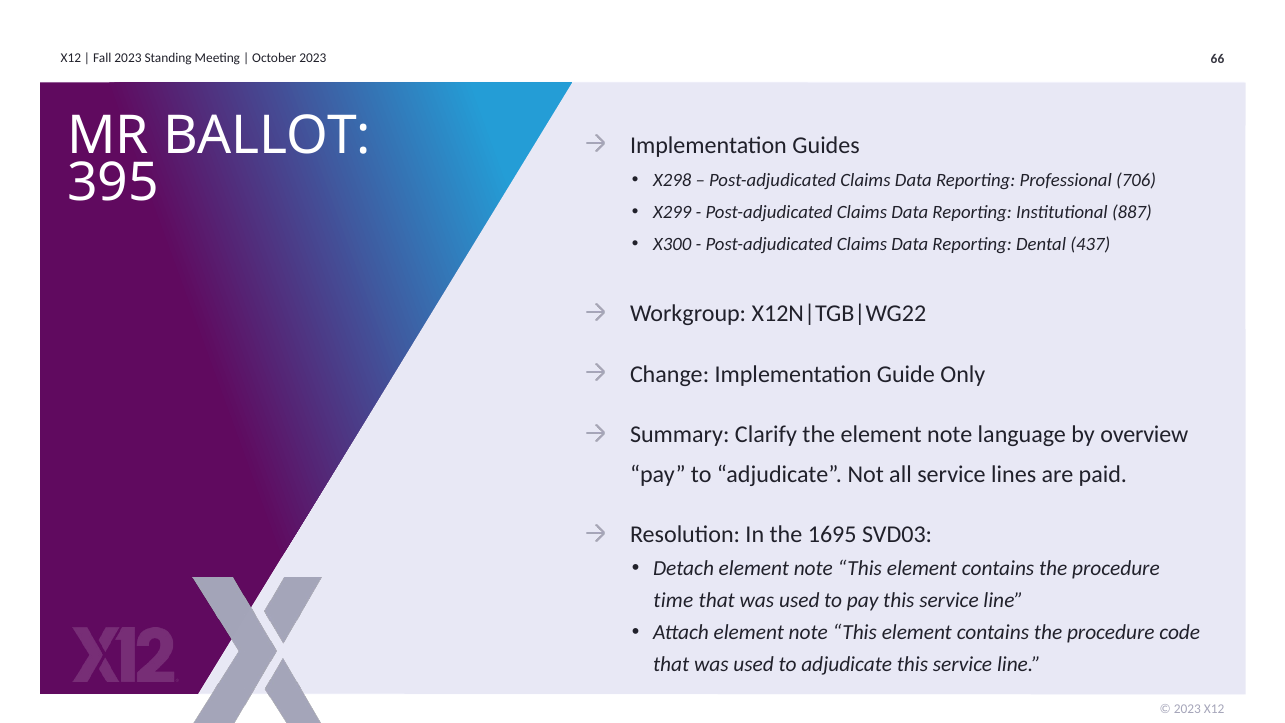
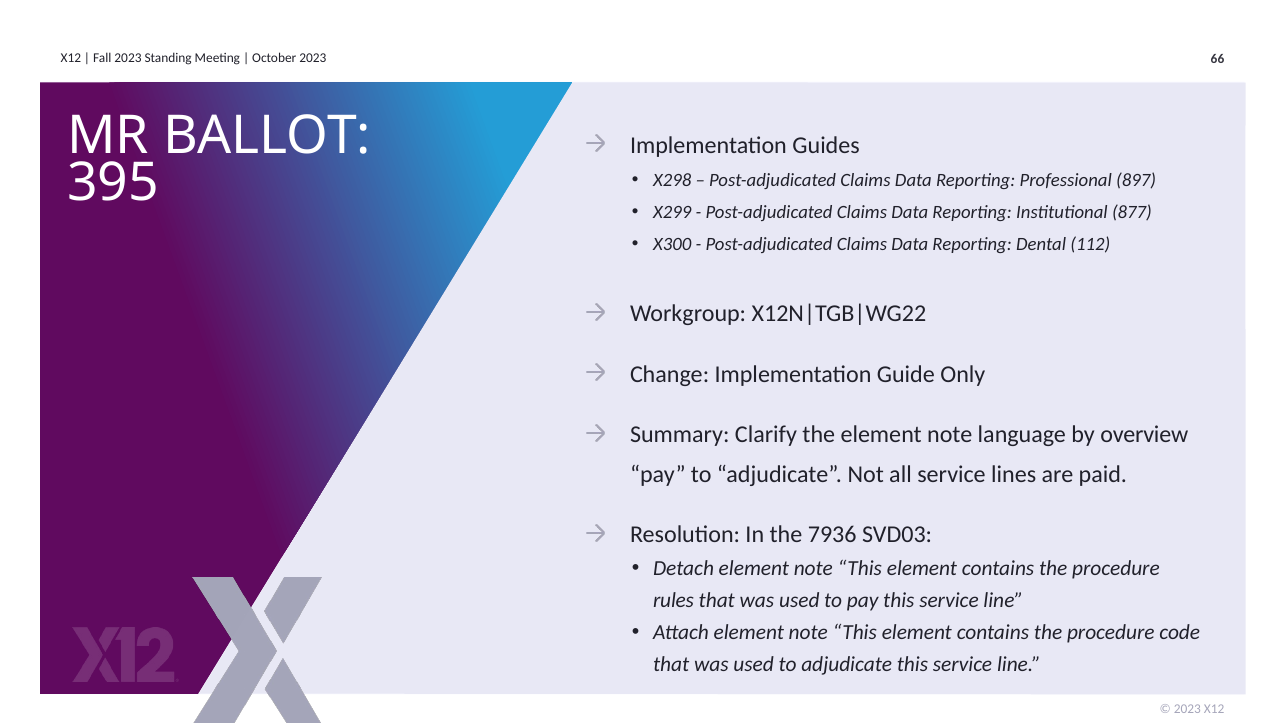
706: 706 -> 897 (1136, 180)
887: 887 -> 877 (1132, 212)
437: 437 -> 112 (1090, 244)
1695: 1695 -> 7936 (832, 535)
time: time -> rules (674, 600)
